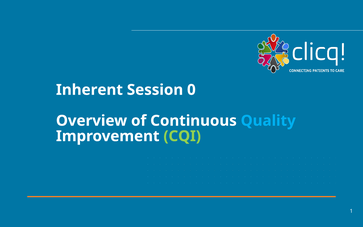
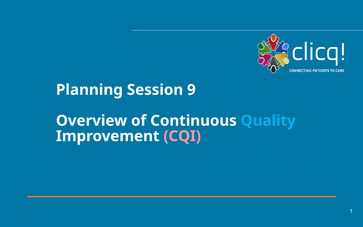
Inherent: Inherent -> Planning (89, 90)
0: 0 -> 9 (191, 90)
CQI colour: light green -> pink (182, 136)
